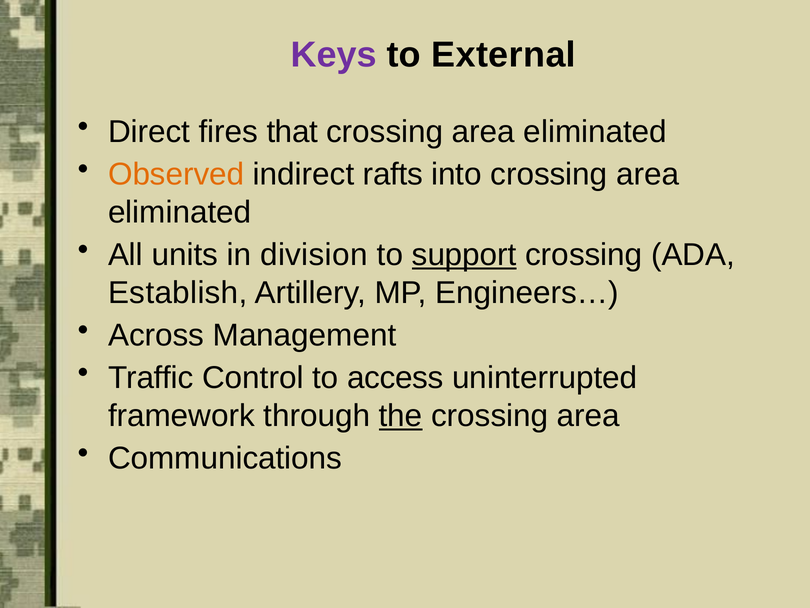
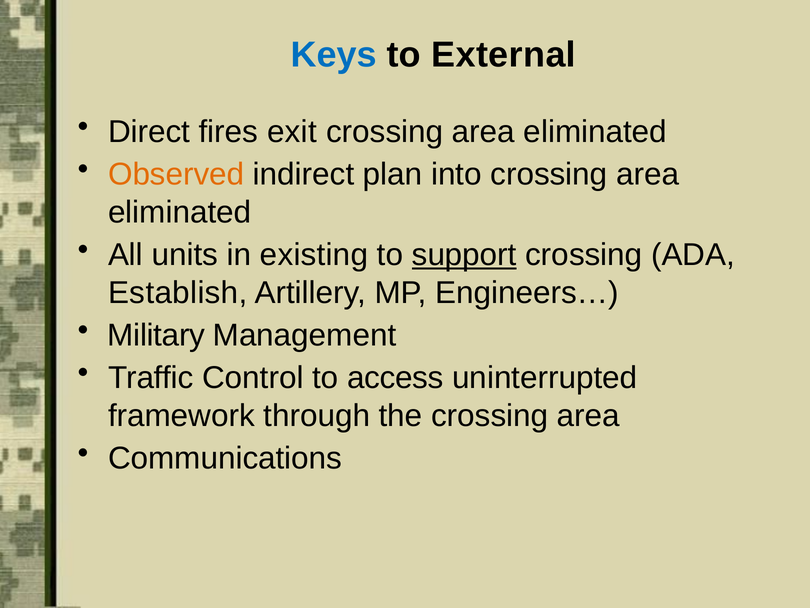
Keys colour: purple -> blue (334, 55)
that: that -> exit (292, 132)
rafts: rafts -> plan (393, 174)
division: division -> existing (314, 255)
Across: Across -> Military (156, 335)
the underline: present -> none (401, 416)
